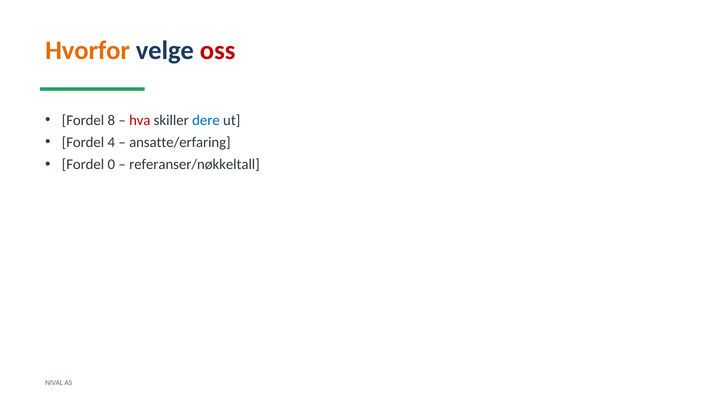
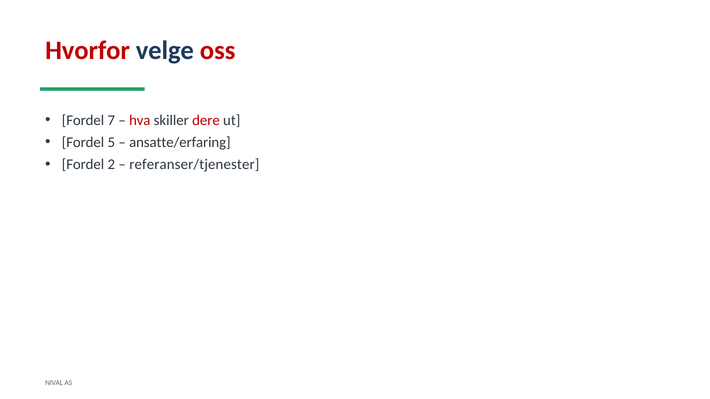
Hvorfor colour: orange -> red (88, 51)
8: 8 -> 7 (111, 120)
dere colour: blue -> red (206, 120)
4: 4 -> 5 (111, 142)
0: 0 -> 2 (111, 165)
referanser/nøkkeltall: referanser/nøkkeltall -> referanser/tjenester (194, 165)
